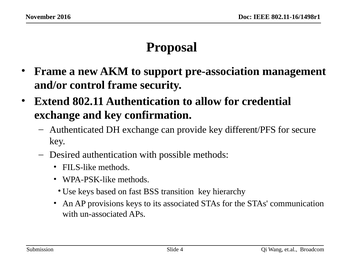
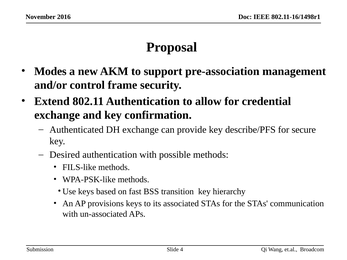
Frame: Frame -> Modes (50, 71)
different/PFS: different/PFS -> describe/PFS (250, 130)
